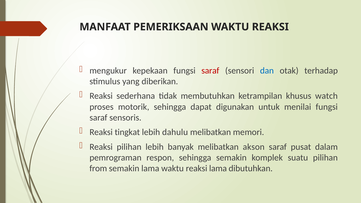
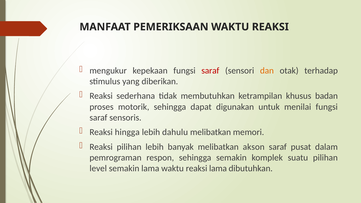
dan colour: blue -> orange (267, 71)
watch: watch -> badan (326, 96)
tingkat: tingkat -> hingga (127, 132)
from: from -> level (98, 169)
